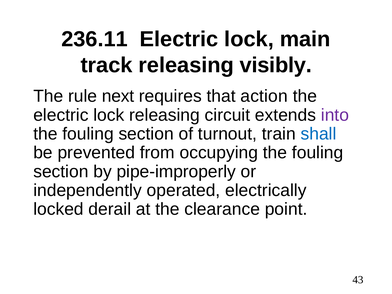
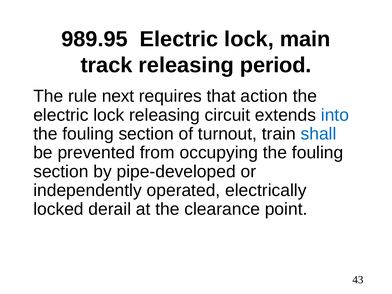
236.11: 236.11 -> 989.95 (95, 39)
visibly: visibly -> period (276, 65)
into colour: purple -> blue (335, 115)
pipe-improperly: pipe-improperly -> pipe-developed (176, 172)
